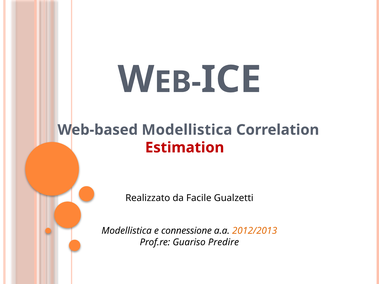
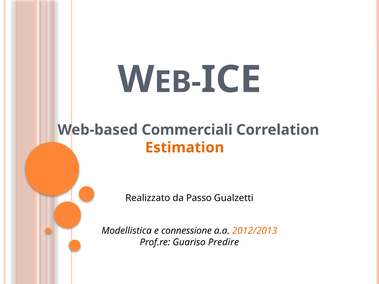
Web-based Modellistica: Modellistica -> Commerciali (187, 130)
Estimation colour: red -> orange (185, 148)
Facile: Facile -> Passo (199, 198)
